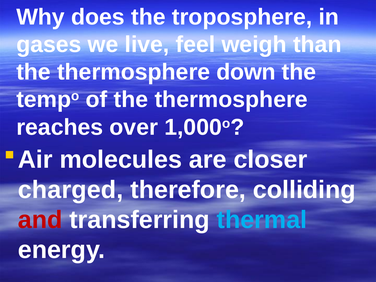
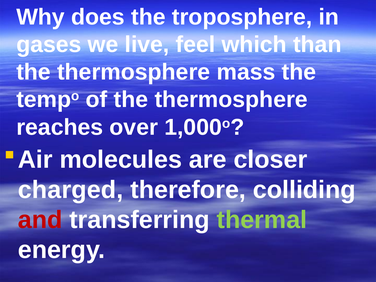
weigh: weigh -> which (254, 45)
down: down -> mass (246, 72)
thermal colour: light blue -> light green (262, 220)
